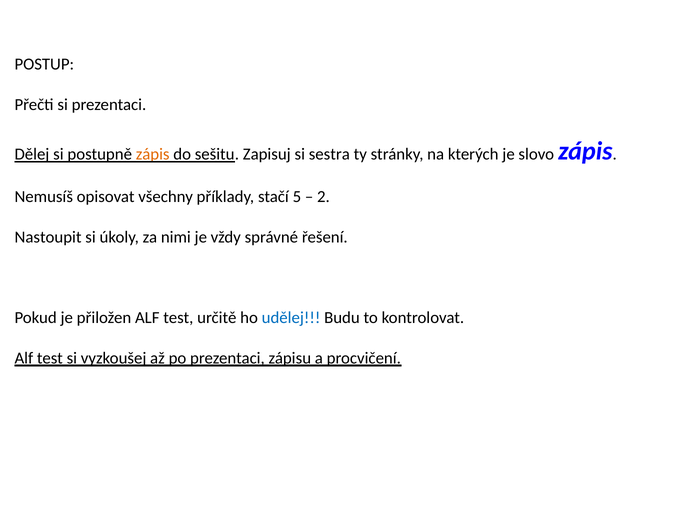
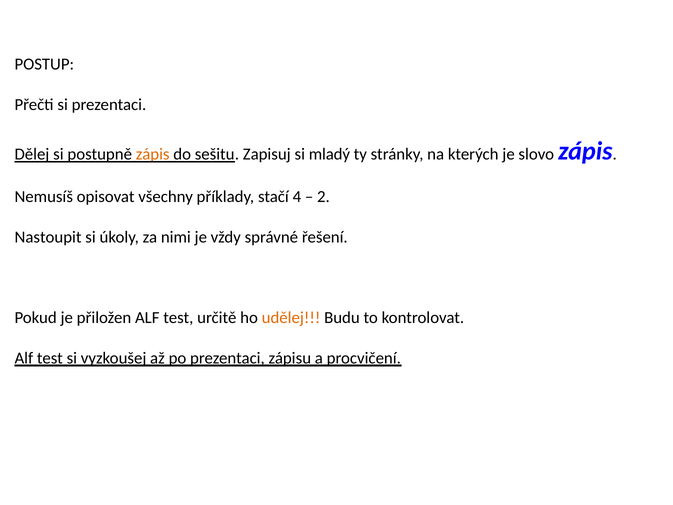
sestra: sestra -> mladý (329, 154)
5: 5 -> 4 (297, 197)
udělej colour: blue -> orange (291, 318)
